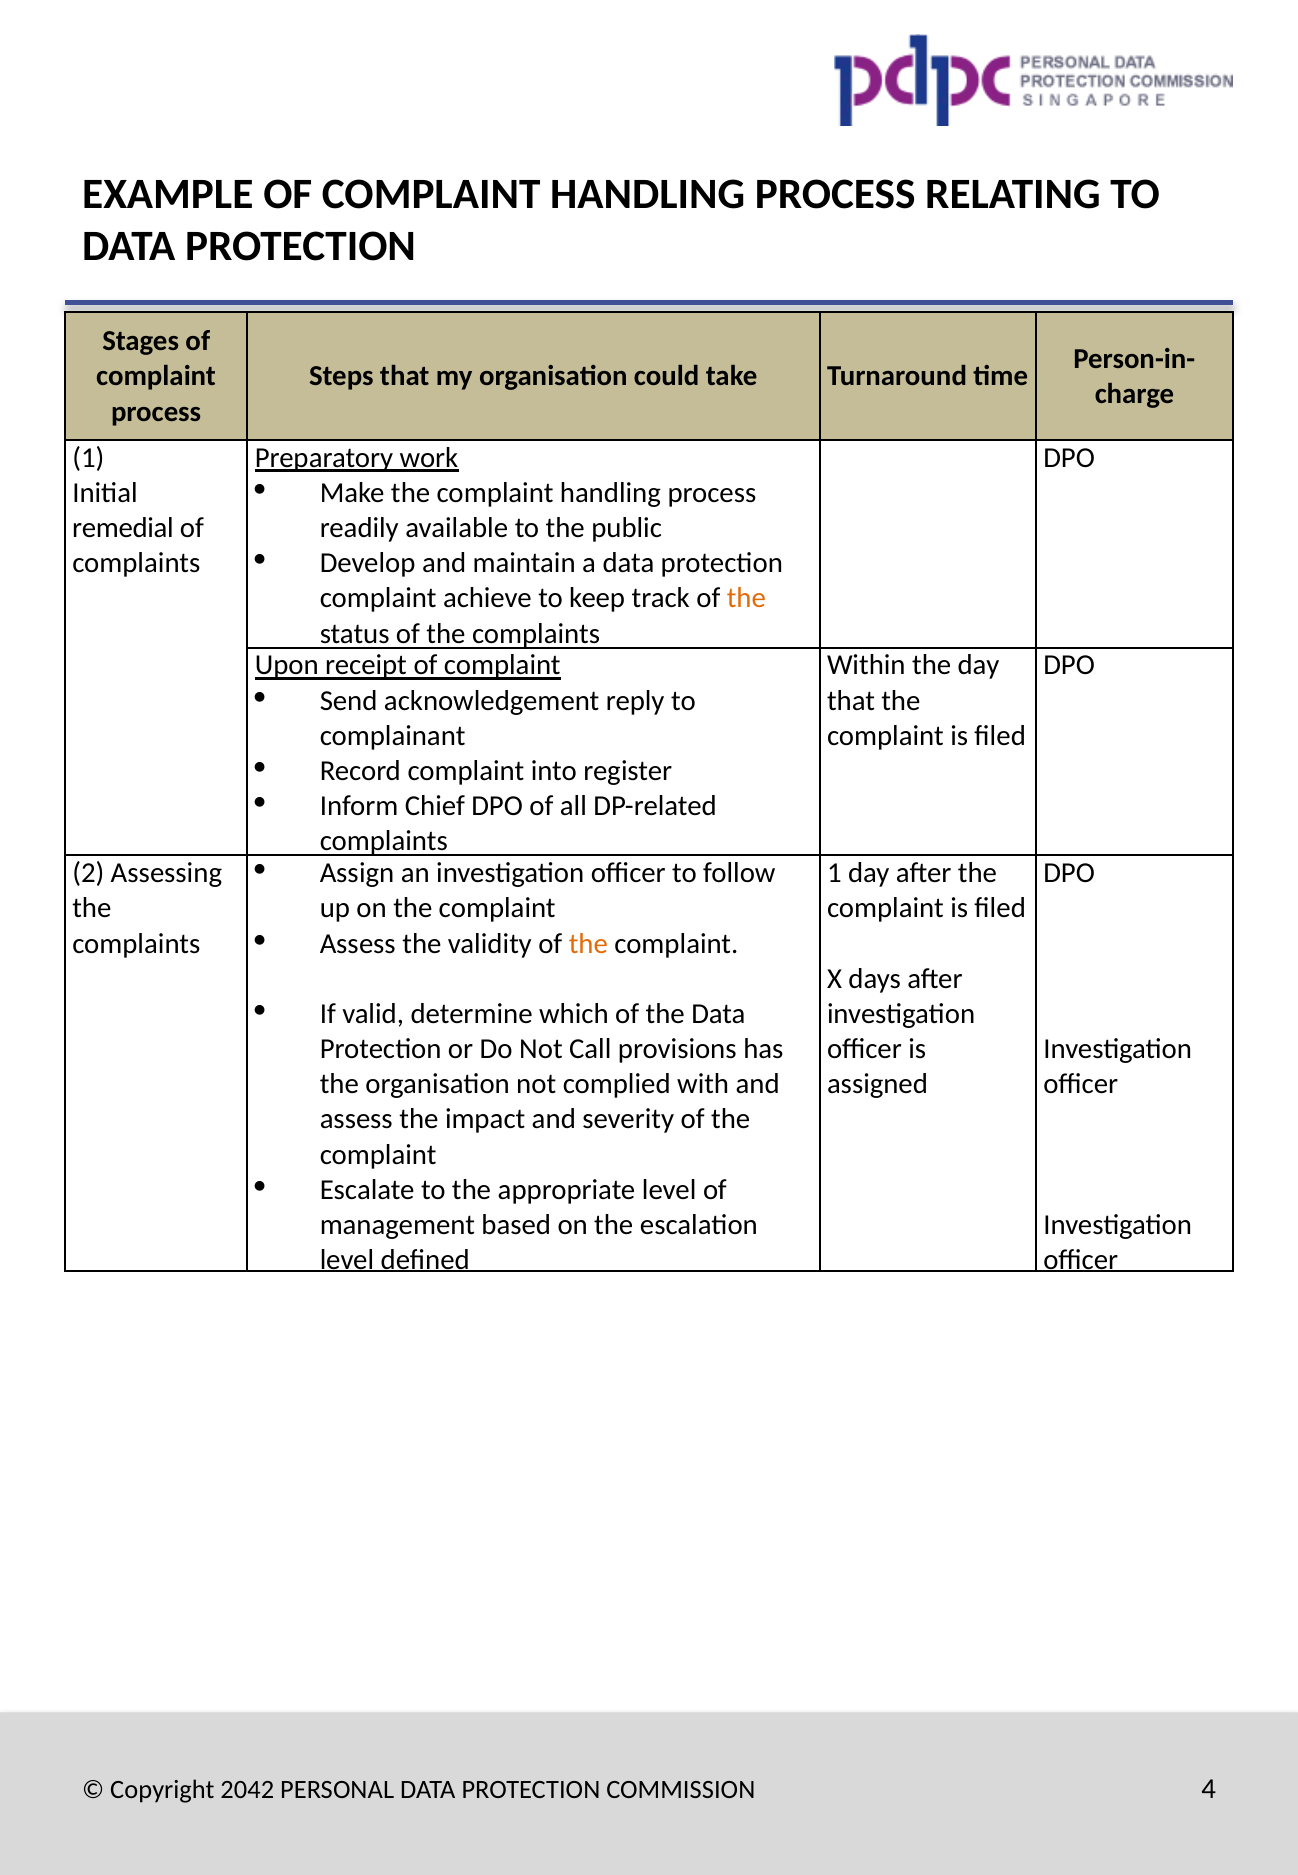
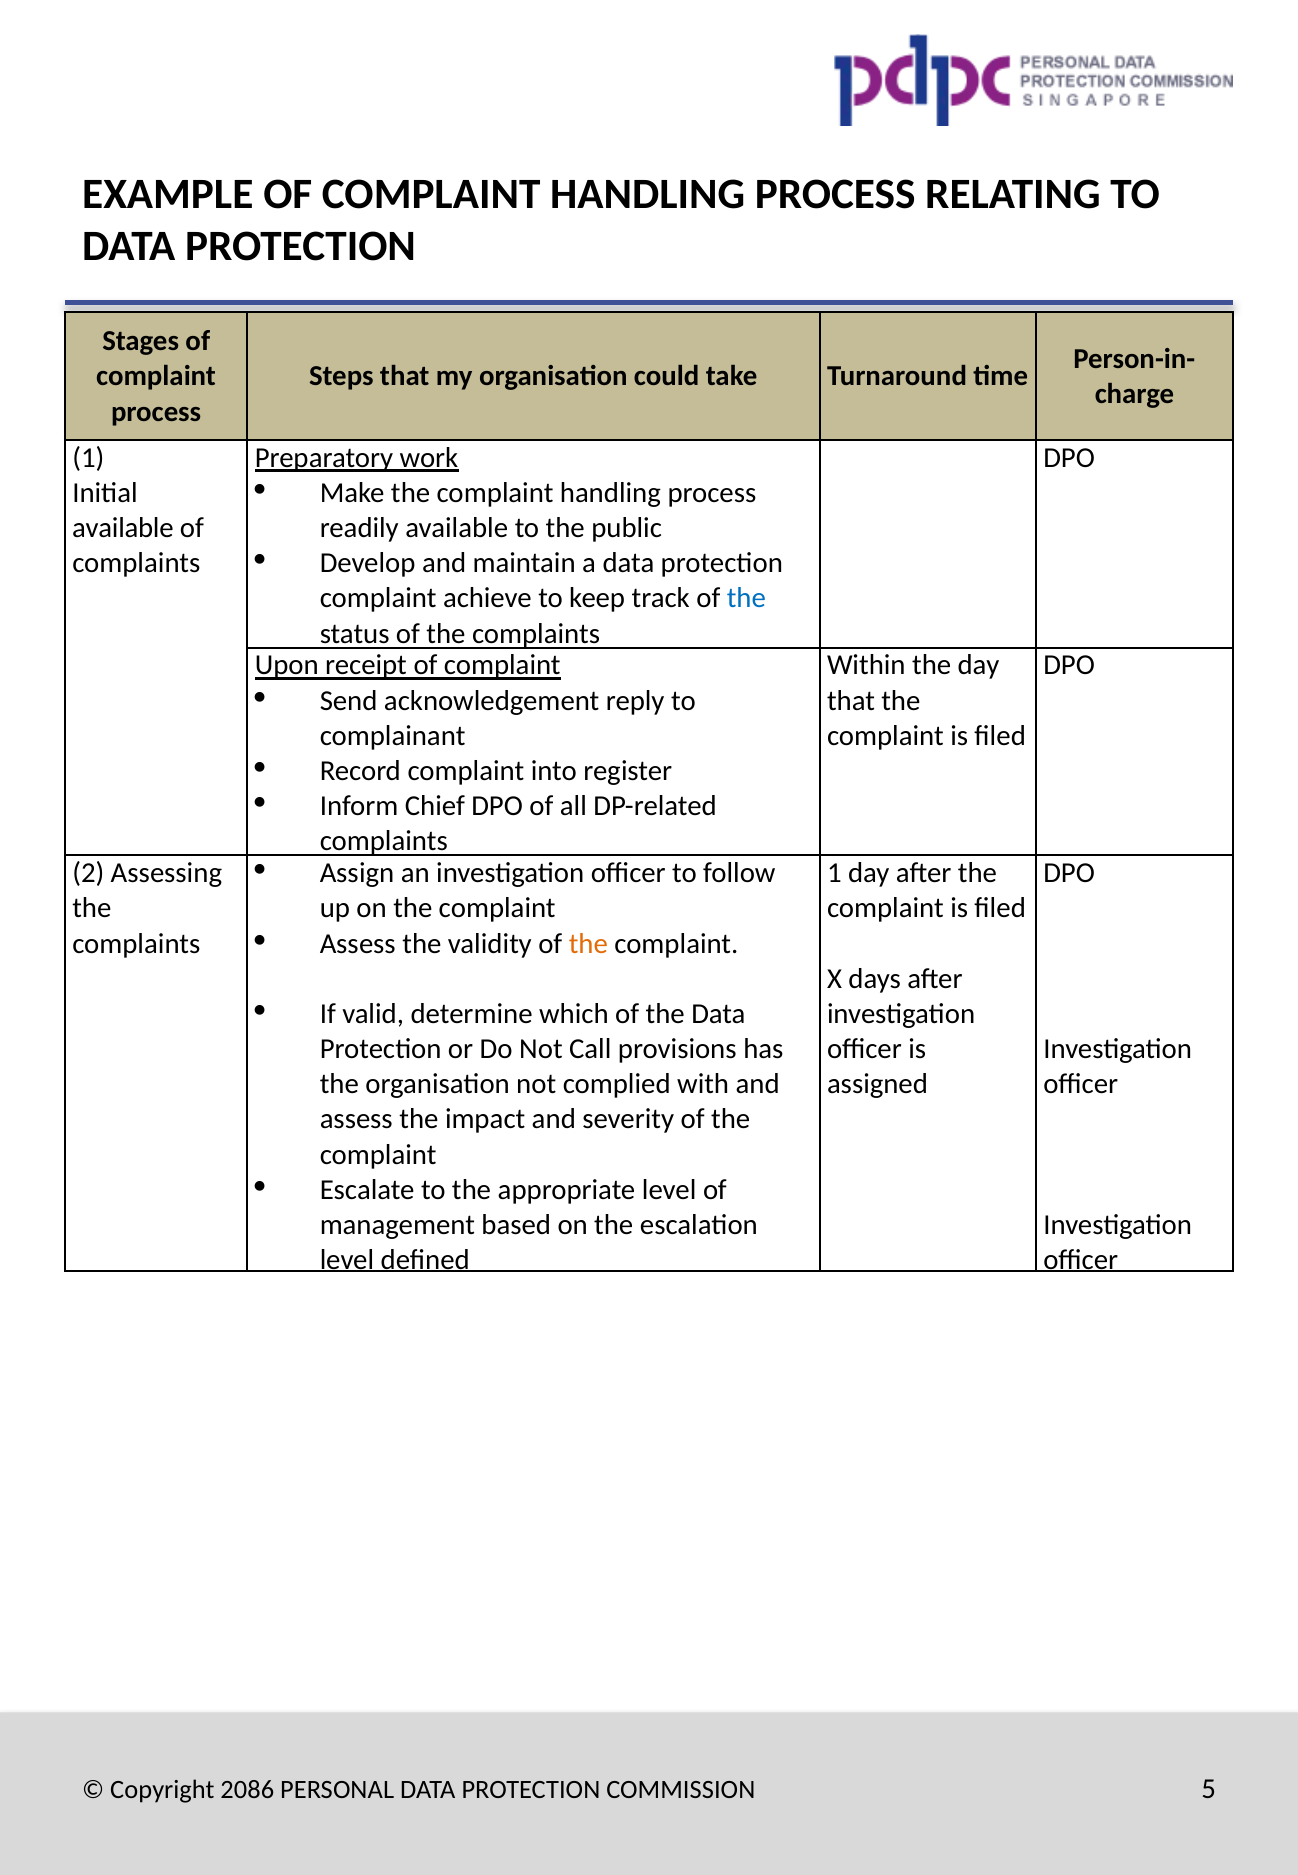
remedial: remedial -> available (123, 528)
the colour: orange -> blue (746, 598)
2042: 2042 -> 2086 (247, 1789)
4: 4 -> 5 (1209, 1789)
